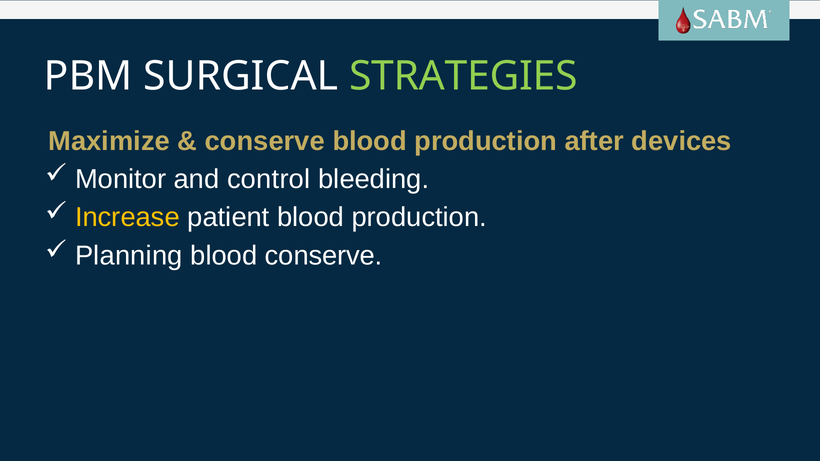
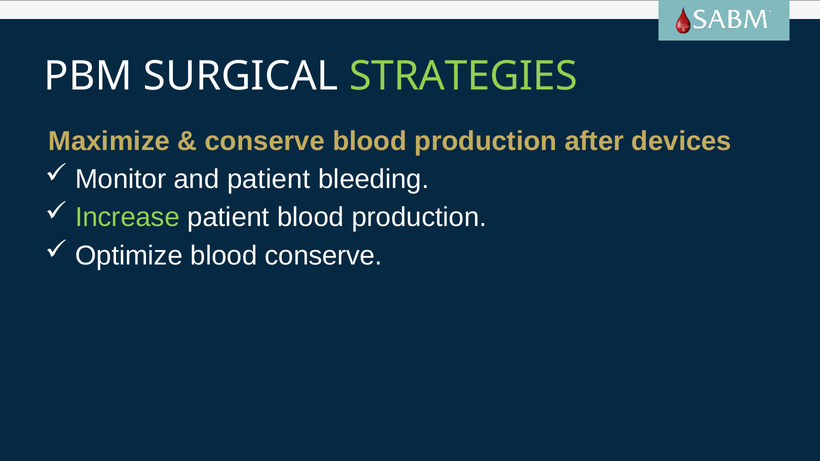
and control: control -> patient (269, 179)
Increase colour: yellow -> light green (127, 218)
Planning: Planning -> Optimize (129, 256)
